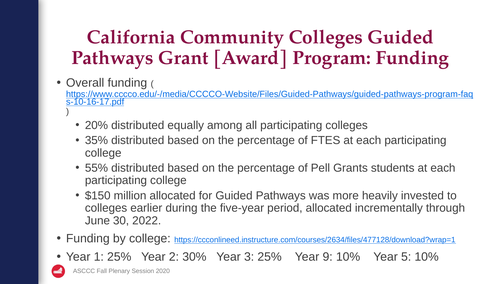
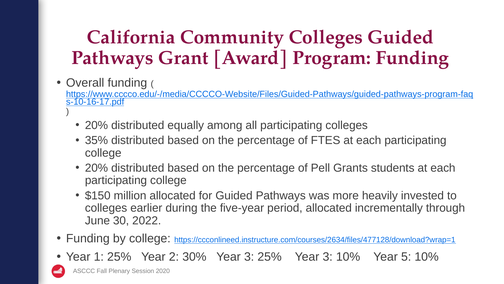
55%: 55% -> 20% (96, 168)
25% Year 9: 9 -> 3 (328, 256)
